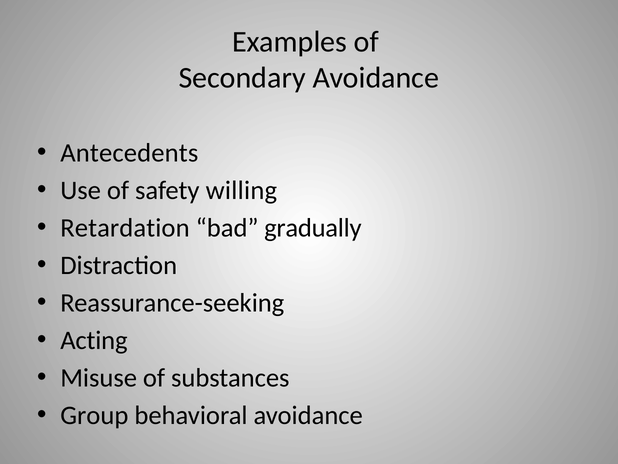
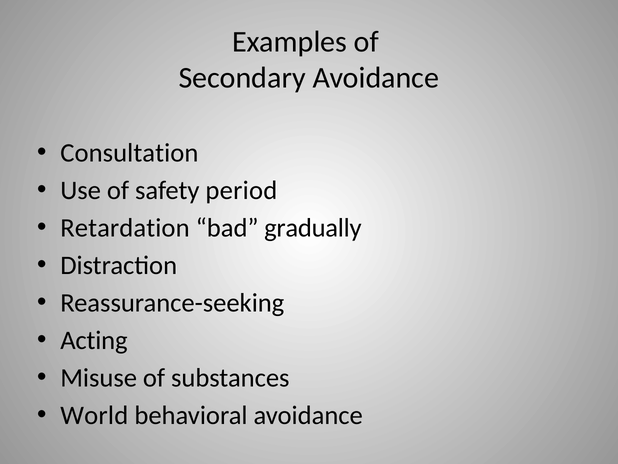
Antecedents: Antecedents -> Consultation (129, 153)
willing: willing -> period (241, 190)
Group: Group -> World (94, 415)
